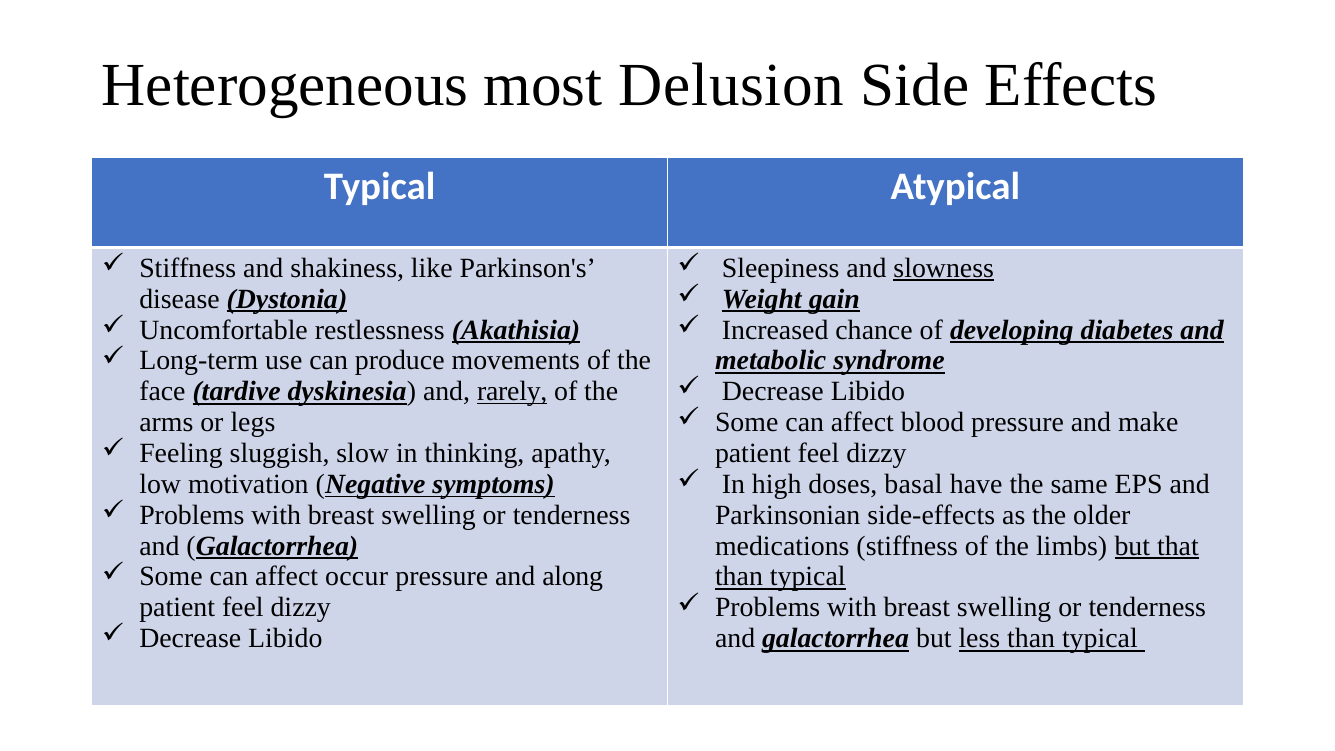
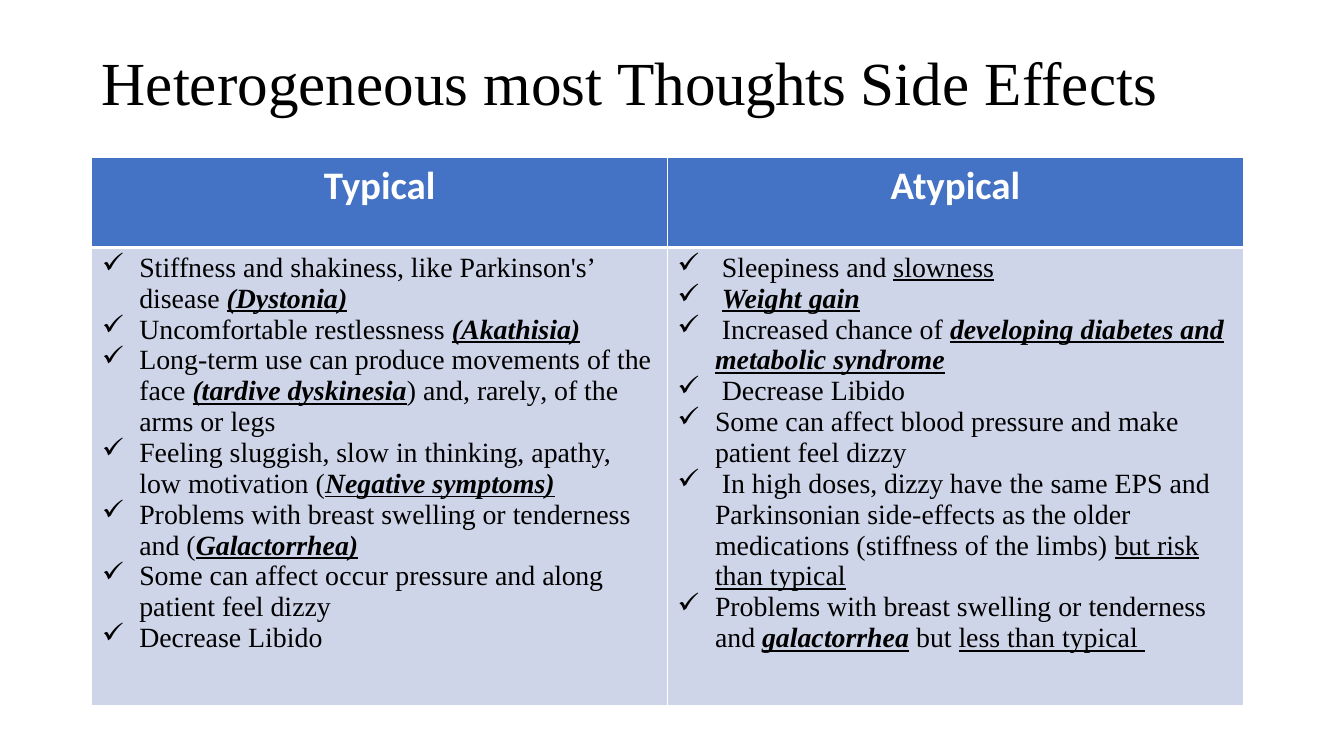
Delusion: Delusion -> Thoughts (732, 85)
rarely underline: present -> none (512, 392)
doses basal: basal -> dizzy (914, 484)
that: that -> risk (1178, 546)
